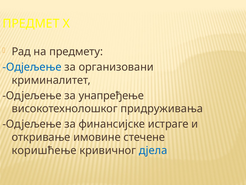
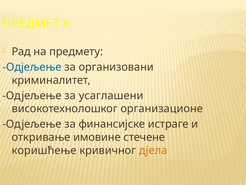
унапређење: унапређење -> усаглашени (111, 95)
придруживања: придруживања -> организационе (162, 108)
дјела colour: blue -> orange (153, 150)
